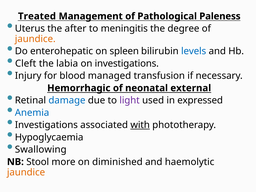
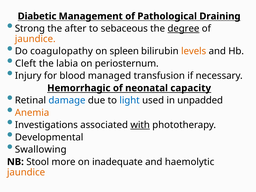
Treated: Treated -> Diabetic (37, 16)
Paleness: Paleness -> Draining (220, 16)
Uterus: Uterus -> Strong (30, 29)
meningitis: meningitis -> sebaceous (124, 29)
degree underline: none -> present (183, 29)
enterohepatic: enterohepatic -> coagulopathy (62, 51)
levels colour: blue -> orange (194, 51)
on investigations: investigations -> periosternum (127, 64)
external: external -> capacity (191, 88)
light colour: purple -> blue (130, 100)
expressed: expressed -> unpadded (200, 100)
Anemia colour: blue -> orange (32, 113)
Hypoglycaemia: Hypoglycaemia -> Developmental (49, 137)
diminished: diminished -> inadequate (117, 162)
